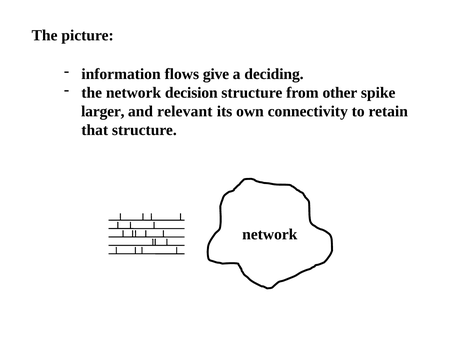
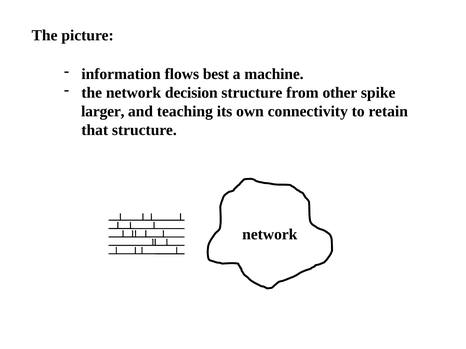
give: give -> best (216, 74)
deciding: deciding -> machine (274, 74)
relevant: relevant -> teaching (185, 112)
